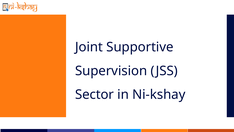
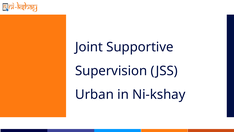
Sector: Sector -> Urban (94, 94)
